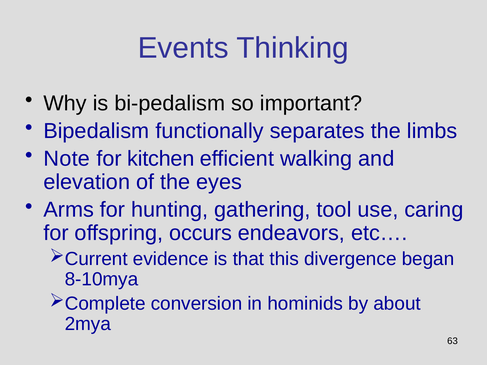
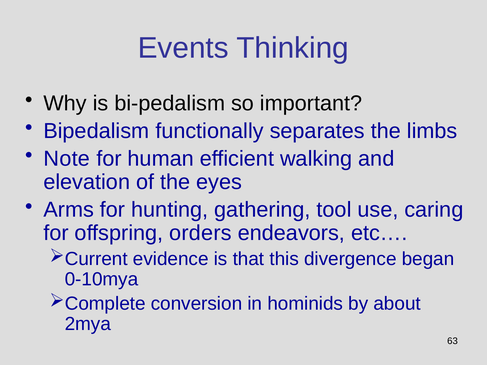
kitchen: kitchen -> human (161, 159)
occurs: occurs -> orders (200, 233)
8-10mya: 8-10mya -> 0-10mya (101, 279)
